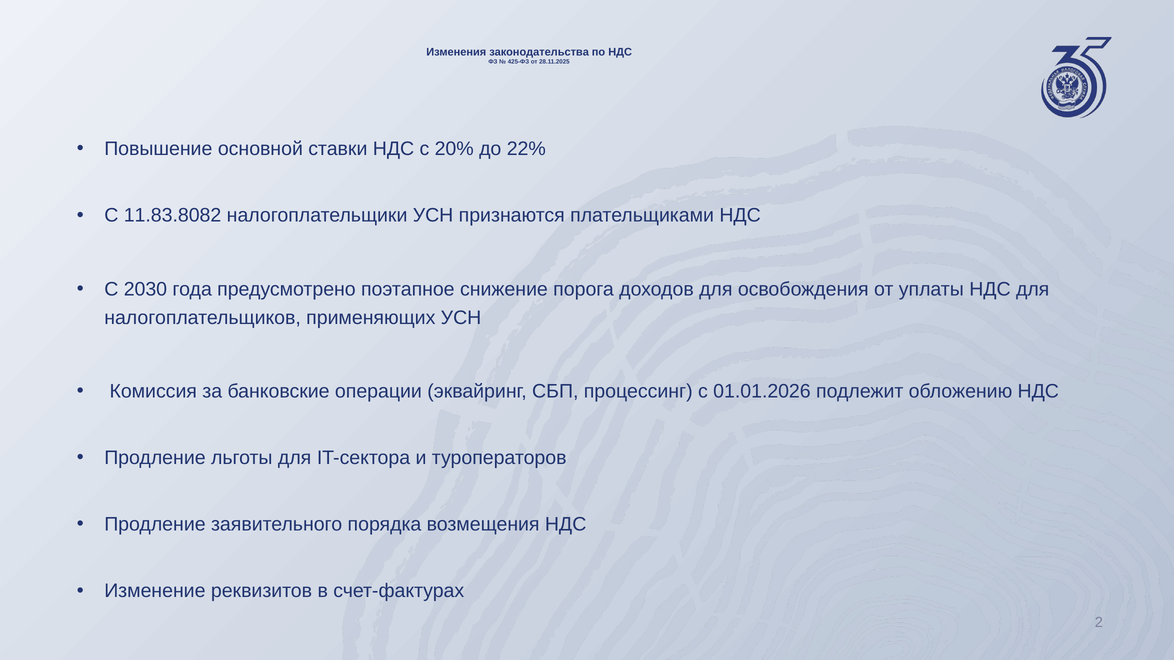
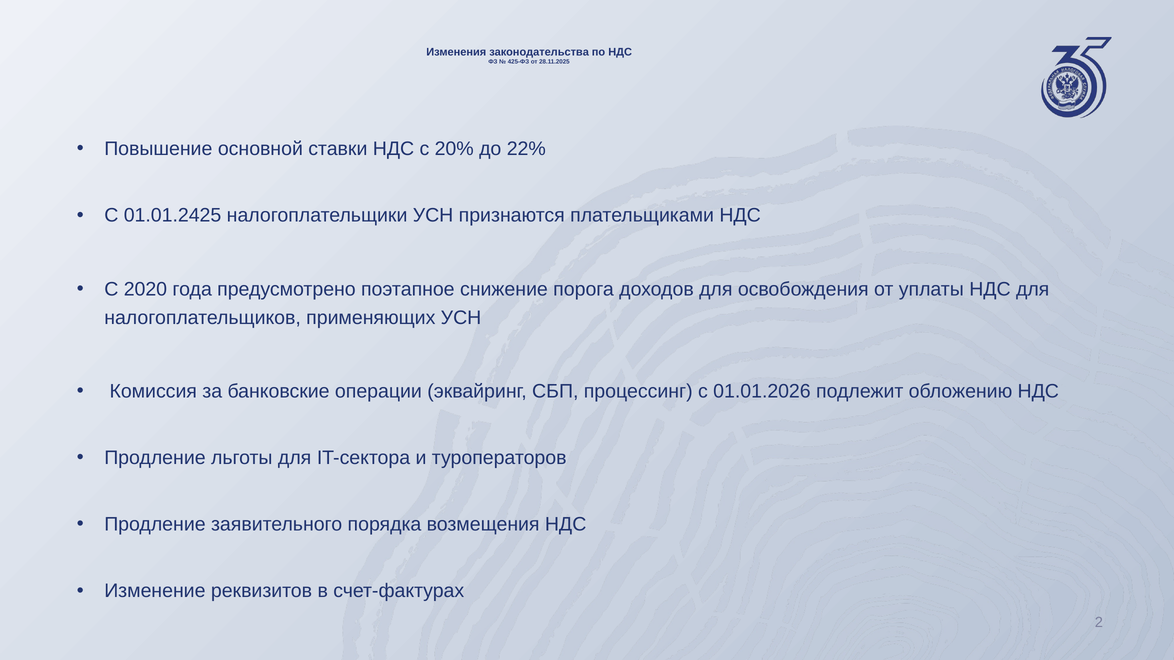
11.83.8082: 11.83.8082 -> 01.01.2425 (173, 216)
2030: 2030 -> 2020 (145, 290)
